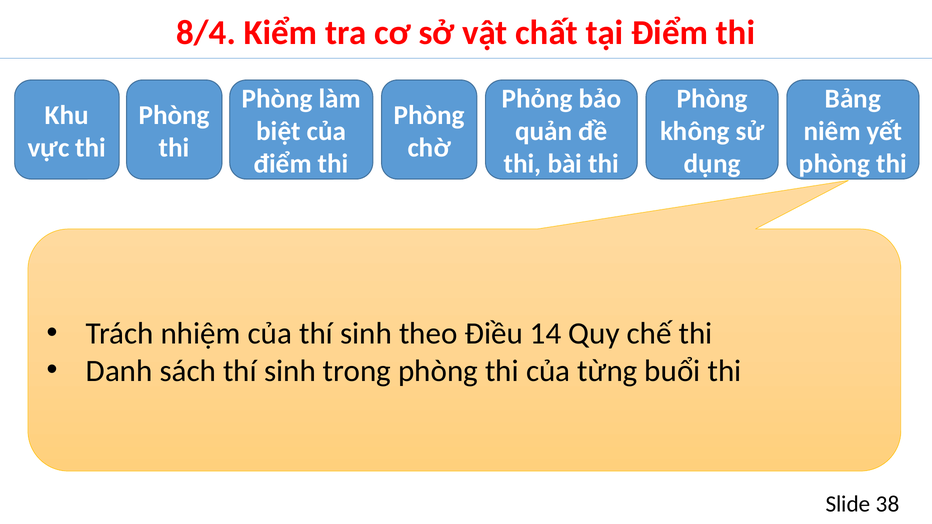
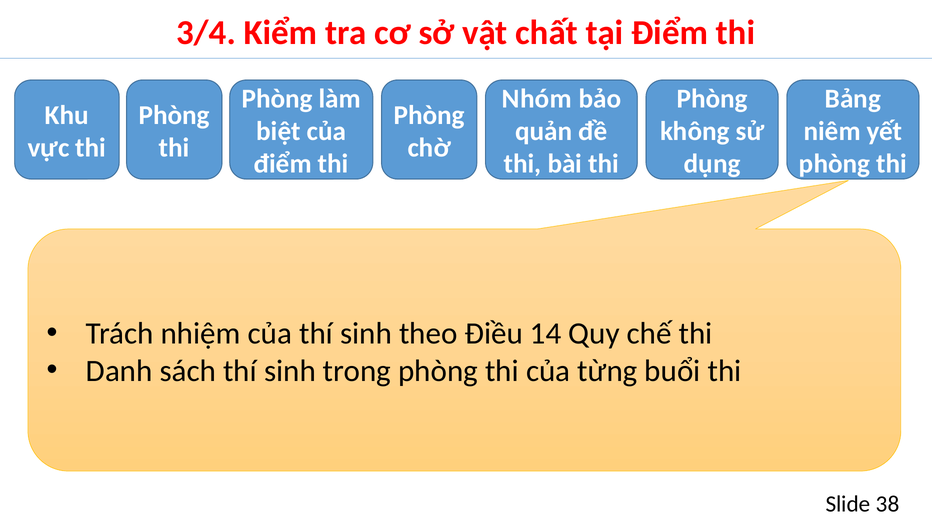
8/4: 8/4 -> 3/4 (206, 33)
Phỏng: Phỏng -> Nhóm (537, 99)
